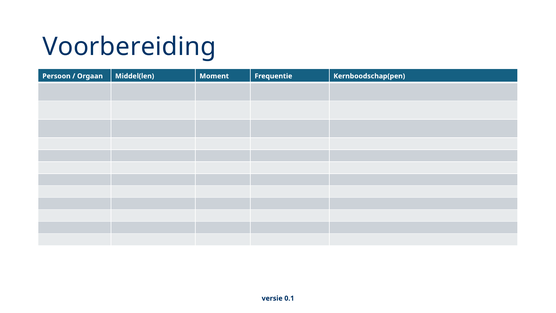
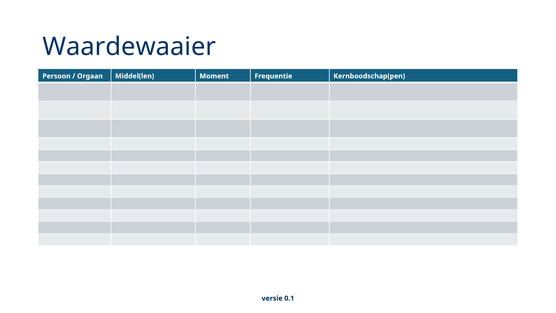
Voorbereiding: Voorbereiding -> Waardewaaier (129, 47)
